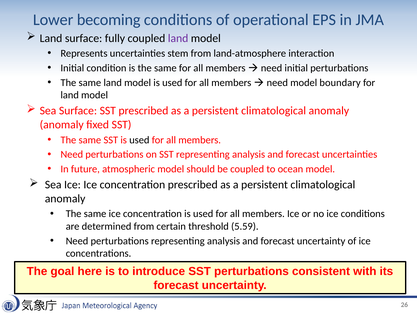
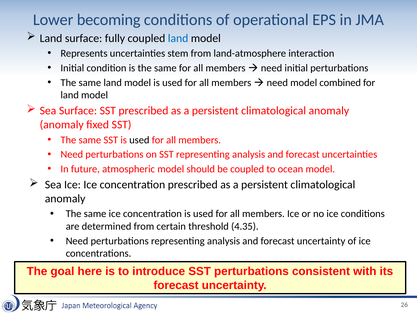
land colour: purple -> blue (178, 38)
boundary: boundary -> combined (340, 83)
5.59: 5.59 -> 4.35 (245, 226)
